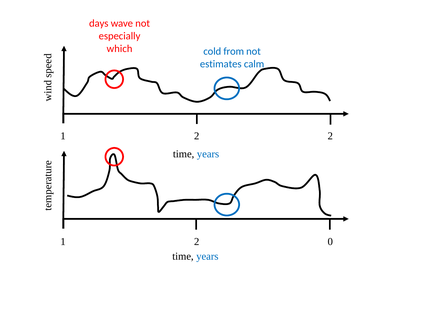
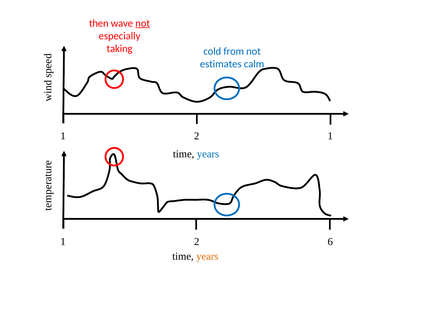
days: days -> then (99, 23)
not underline: none -> present (143, 23)
which: which -> taking (120, 49)
2 2: 2 -> 1 (330, 136)
0: 0 -> 6 (330, 241)
years colour: blue -> orange (207, 256)
